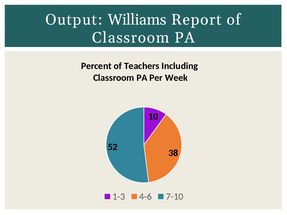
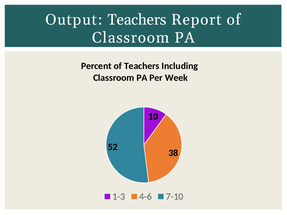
Output Williams: Williams -> Teachers (137, 20)
